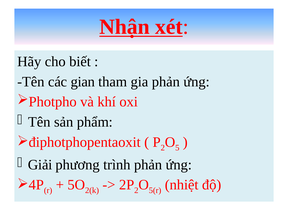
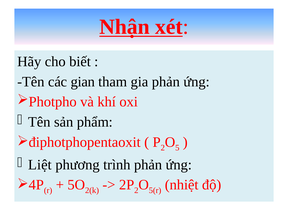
Giải: Giải -> Liệt (40, 165)
